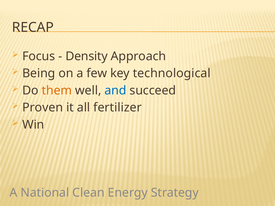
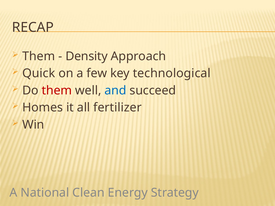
Focus: Focus -> Them (39, 56)
Being: Being -> Quick (39, 73)
them colour: orange -> red (57, 91)
Proven: Proven -> Homes (43, 108)
